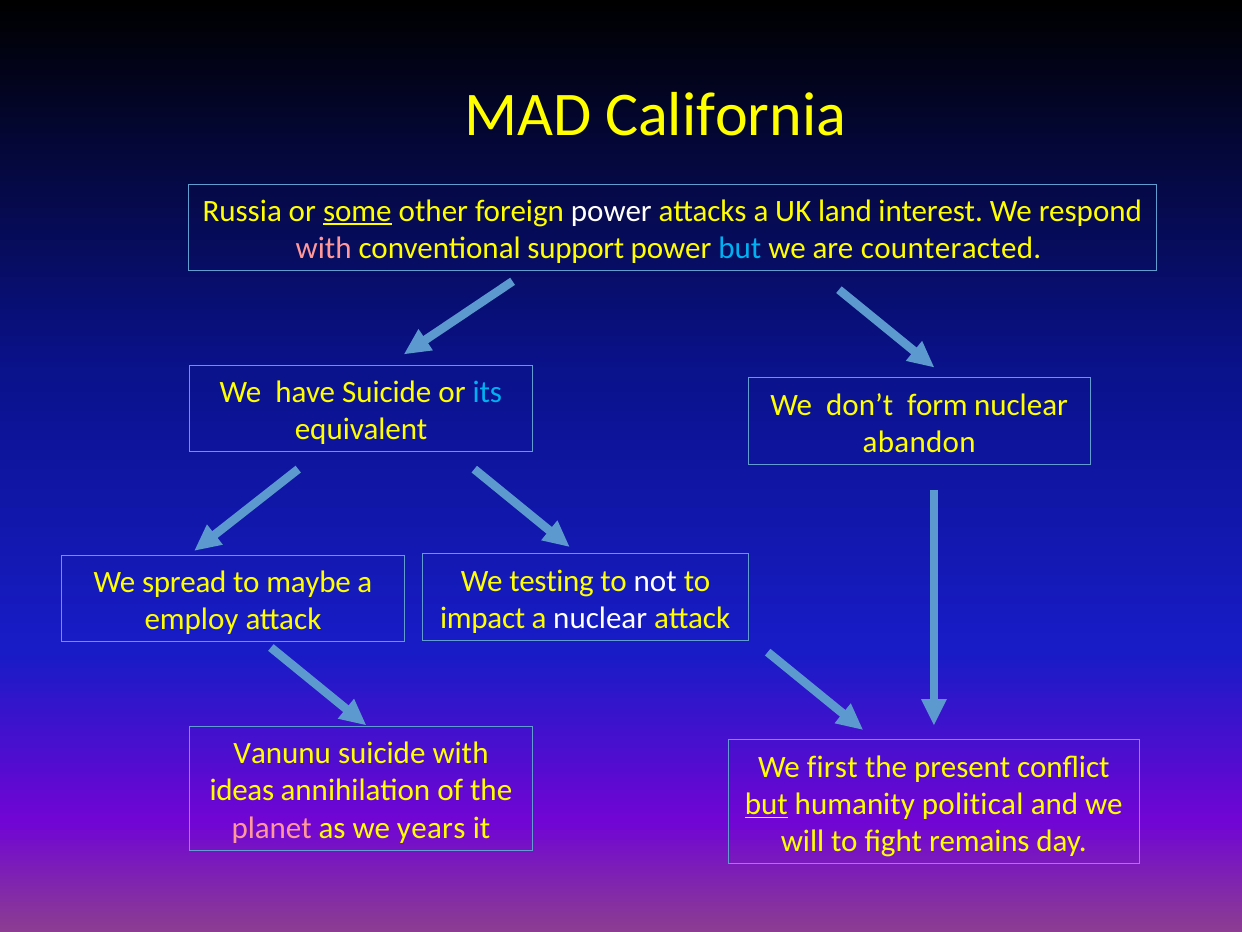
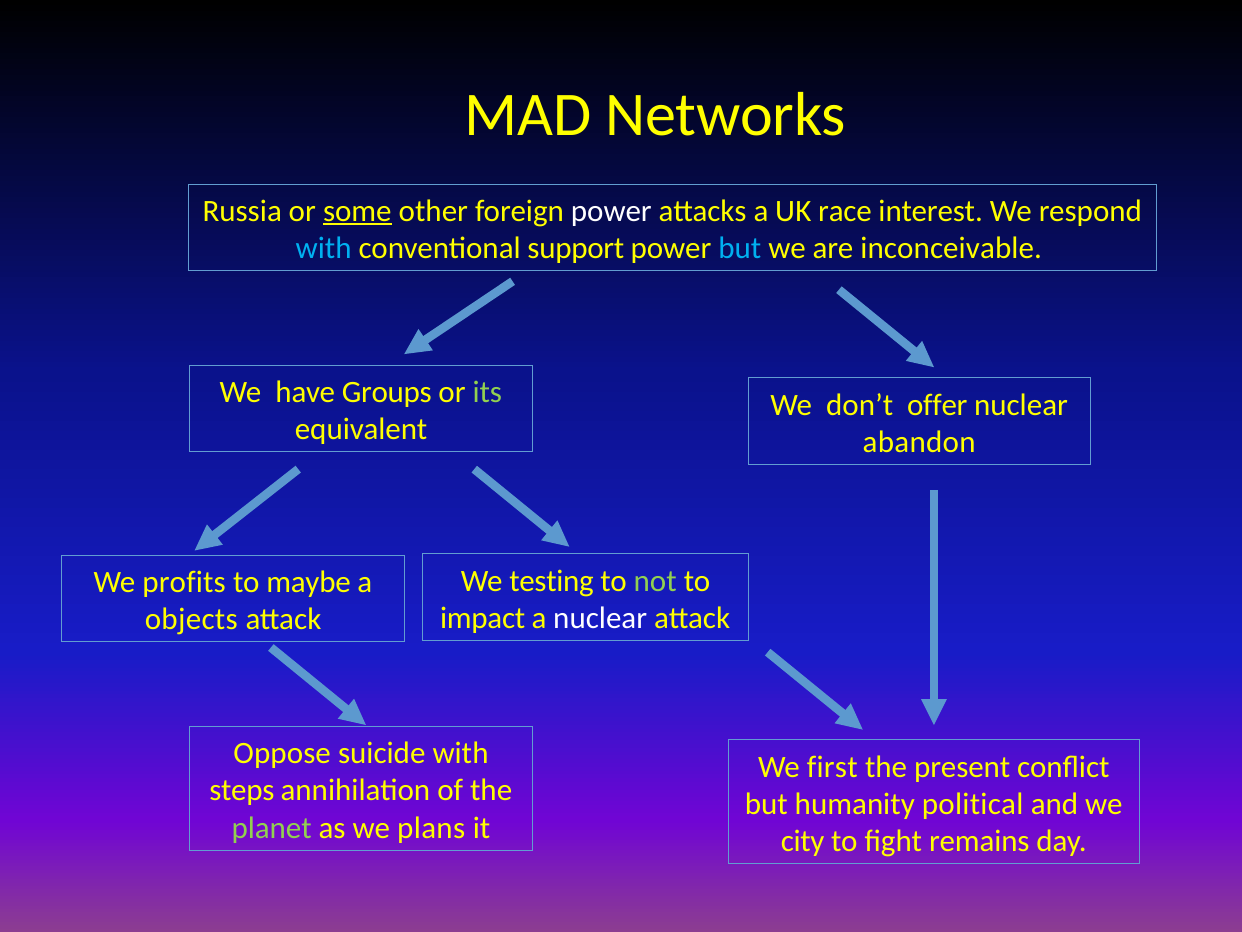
California: California -> Networks (726, 115)
land: land -> race (845, 211)
with colour: pink -> light blue (324, 248)
counteracted: counteracted -> inconceivable (951, 248)
have Suicide: Suicide -> Groups (387, 392)
its colour: light blue -> light green (487, 392)
form: form -> offer (937, 405)
not colour: white -> light green (655, 581)
spread: spread -> profits (184, 582)
employ: employ -> objects (191, 619)
Vanunu: Vanunu -> Oppose (282, 753)
ideas: ideas -> steps (242, 790)
but underline: present -> none (766, 804)
planet colour: pink -> light green (272, 827)
years: years -> plans (431, 827)
will: will -> city (803, 841)
